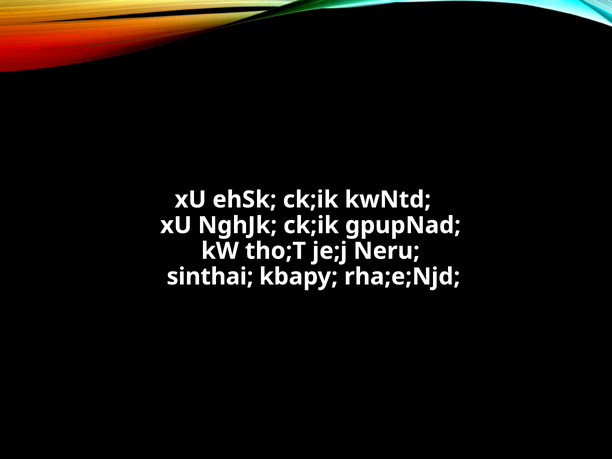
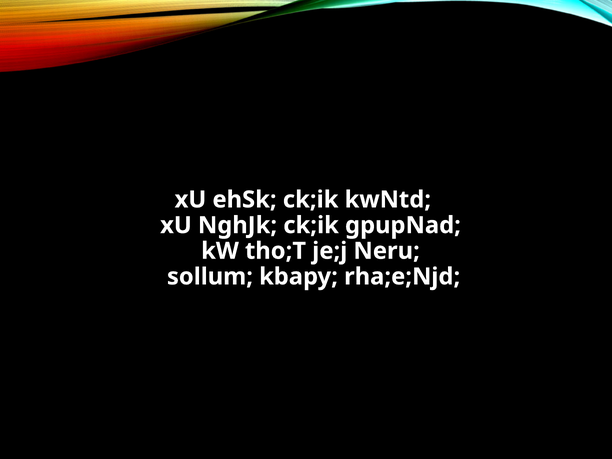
sinthai: sinthai -> sollum (210, 277)
